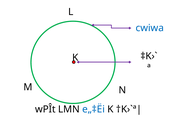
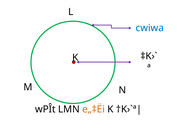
e„‡Ëi colour: blue -> orange (94, 109)
